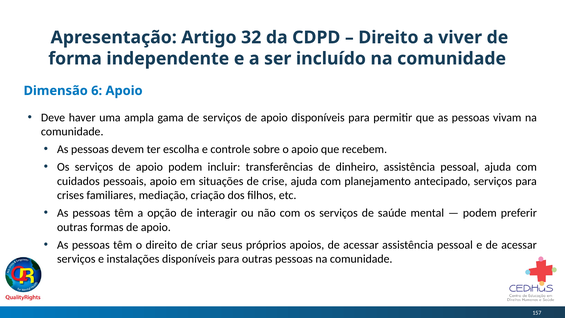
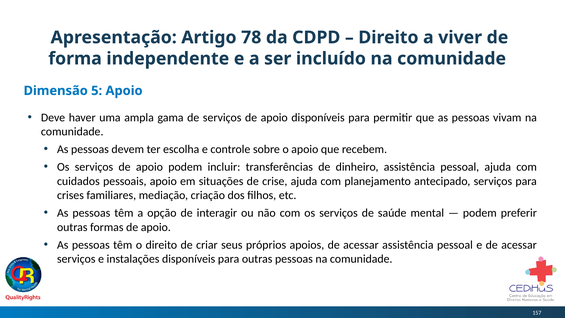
32: 32 -> 78 (251, 37)
6: 6 -> 5 (97, 91)
